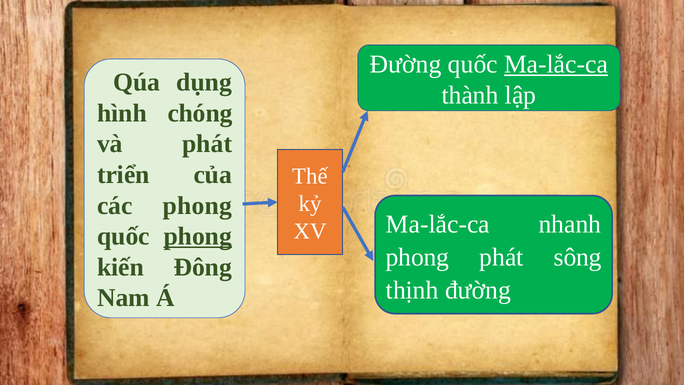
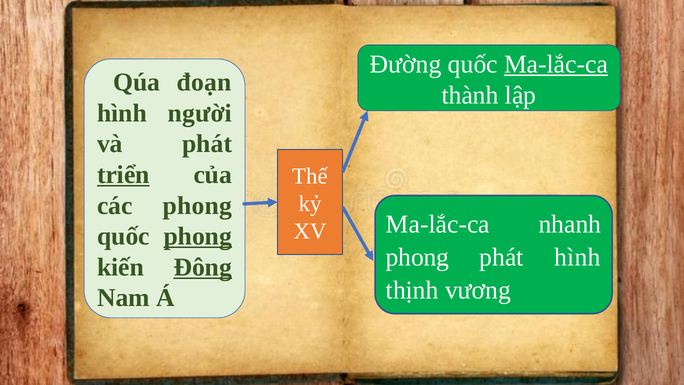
dụng: dụng -> đoạn (204, 82)
chóng: chóng -> người (200, 113)
triển underline: none -> present (123, 175)
phát sông: sông -> hình (578, 257)
Đông underline: none -> present (203, 267)
thịnh đường: đường -> vương (478, 290)
